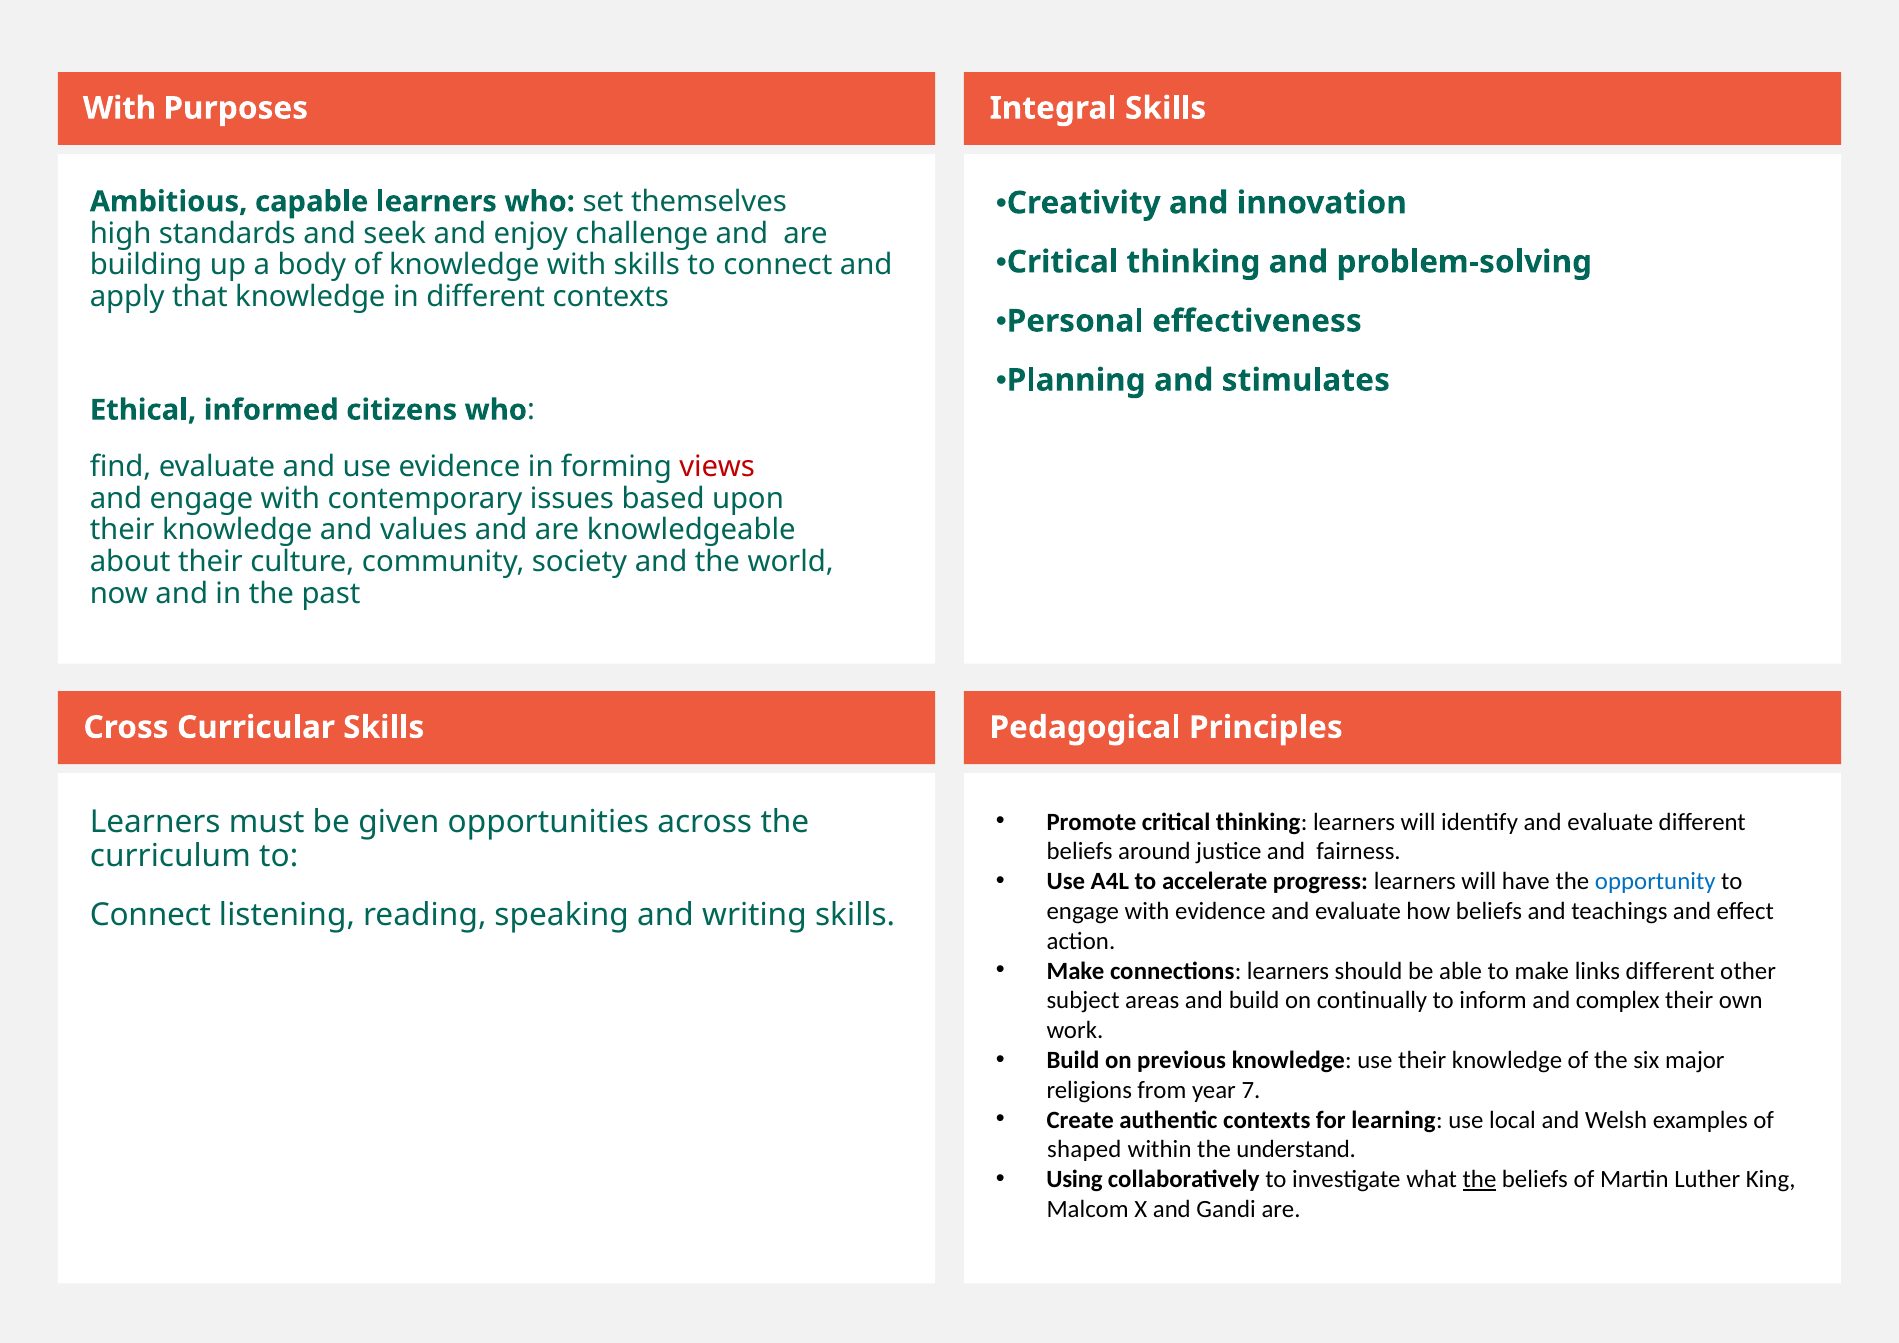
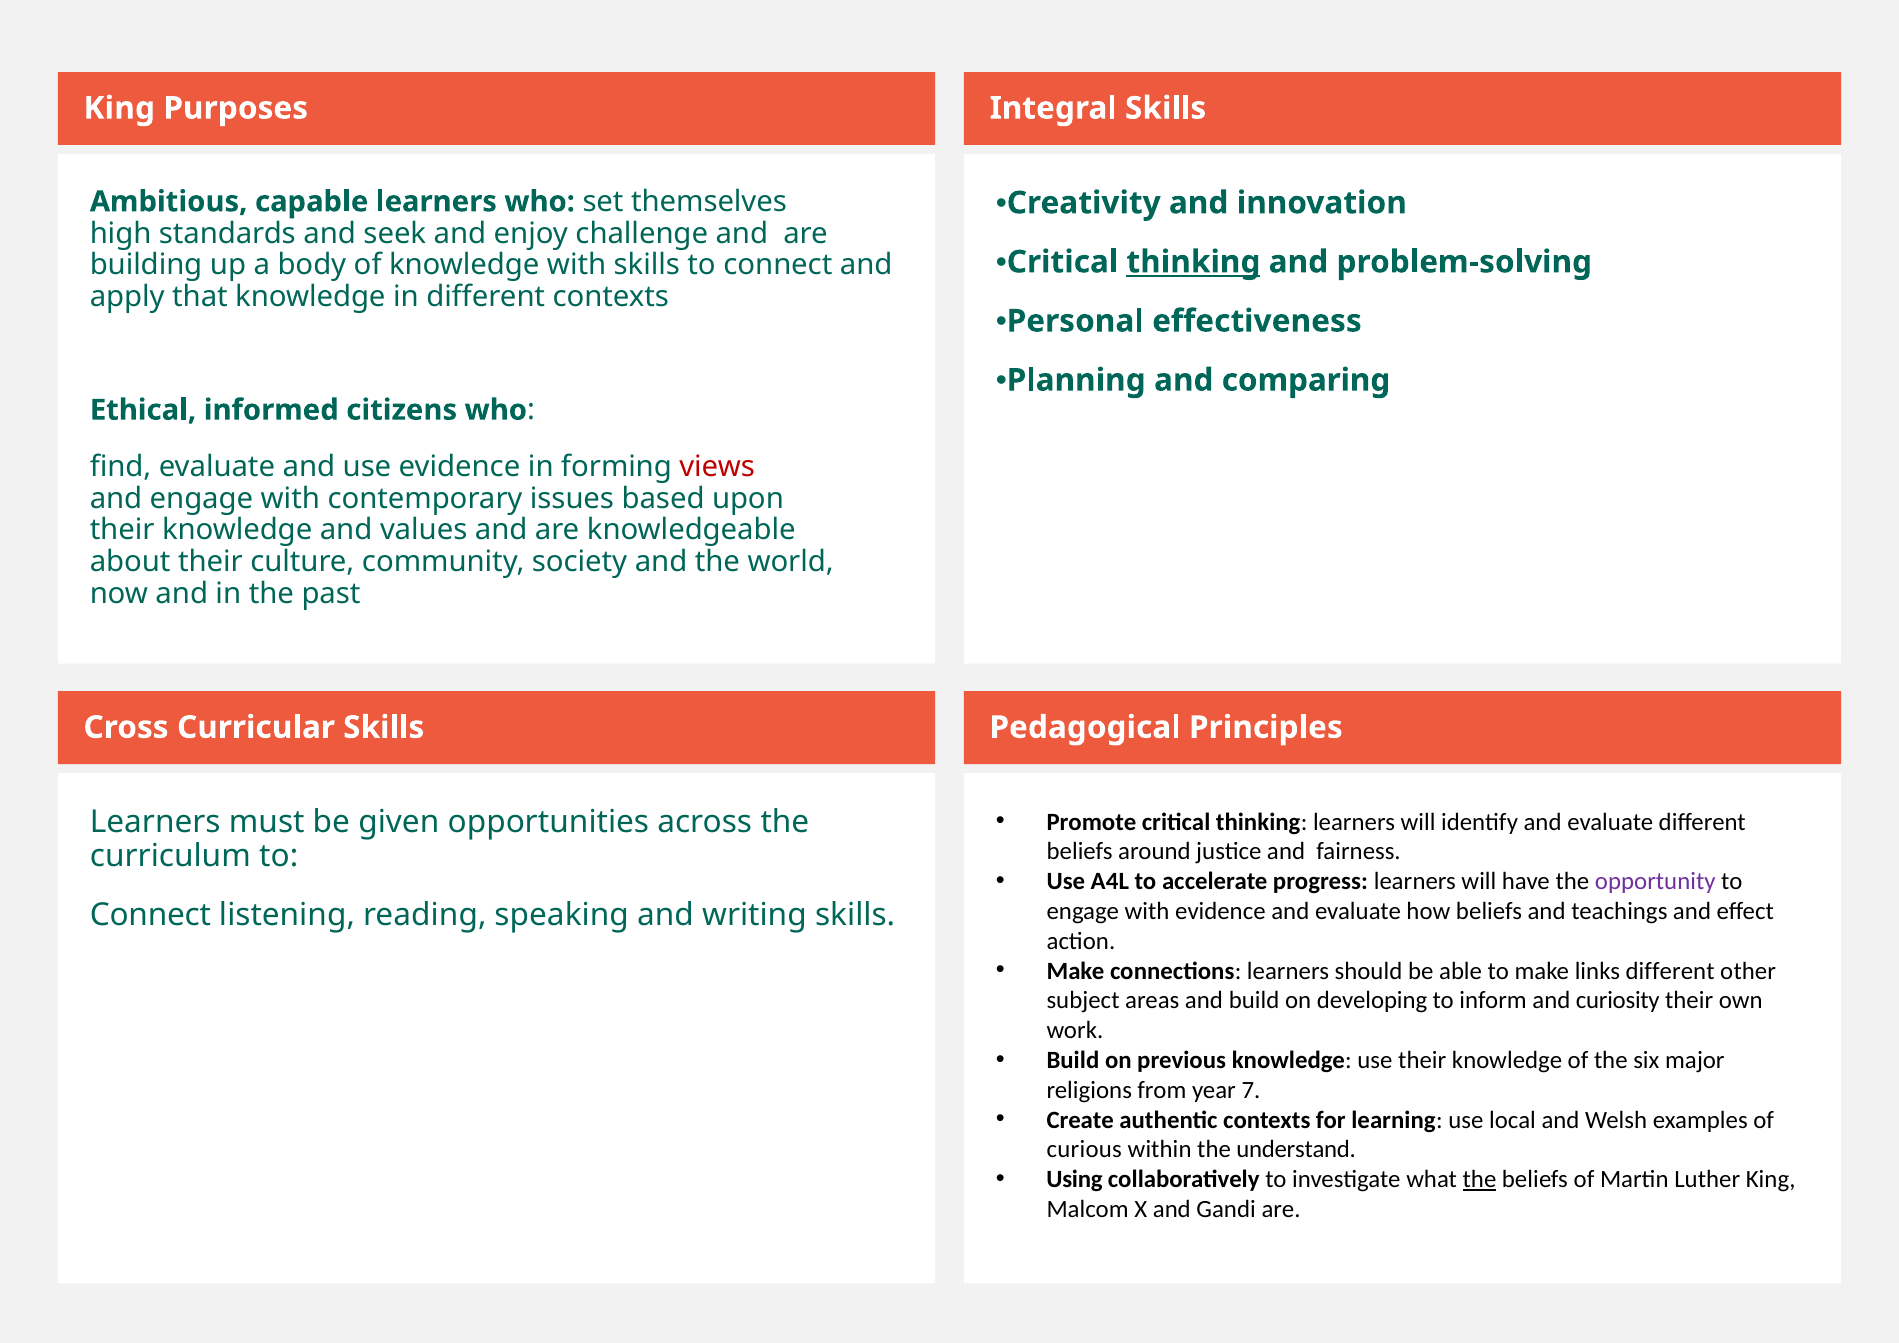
With: With -> King (119, 108)
thinking underline: none -> present (1193, 262)
stimulates: stimulates -> comparing (1306, 380)
opportunity colour: blue -> purple (1655, 881)
continually: continually -> developing (1372, 1000)
complex: complex -> curiosity (1618, 1000)
shaped: shaped -> curious (1084, 1149)
